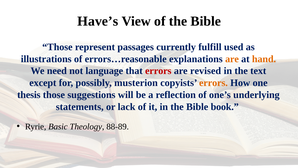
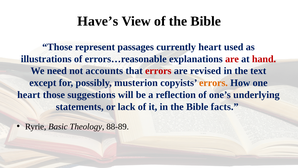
currently fulfill: fulfill -> heart (210, 47)
are colour: orange -> red (232, 59)
hand colour: orange -> red (264, 59)
language: language -> accounts (104, 71)
thesis: thesis -> heart (29, 95)
book: book -> facts (225, 106)
